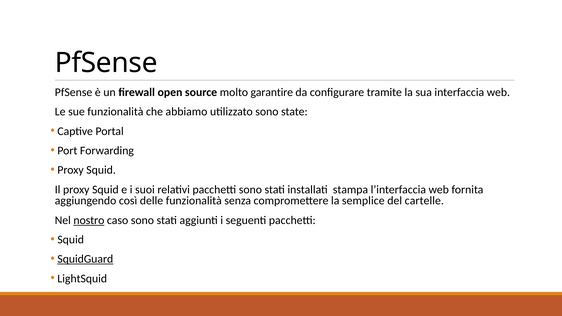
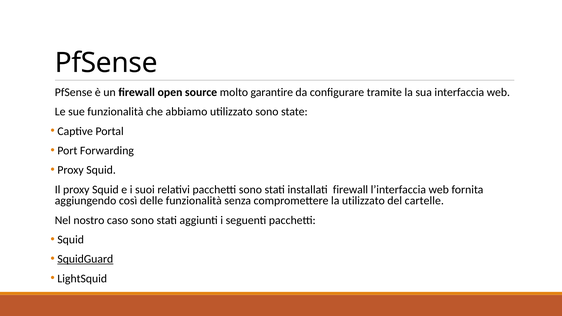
installati stampa: stampa -> firewall (350, 190)
la semplice: semplice -> utilizzato (363, 201)
nostro underline: present -> none (89, 220)
